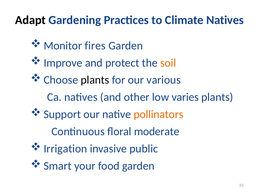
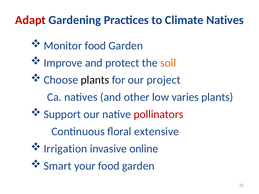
Adapt colour: black -> red (30, 20)
Monitor fires: fires -> food (95, 46)
various: various -> project (164, 80)
pollinators colour: orange -> red (158, 115)
moderate: moderate -> extensive (157, 132)
public: public -> online (144, 149)
